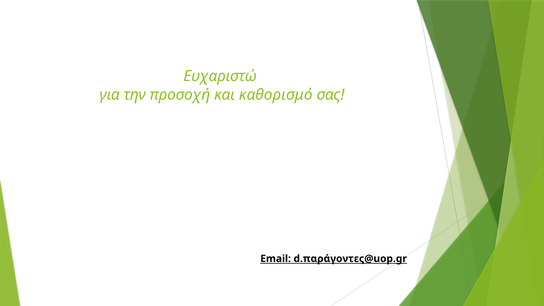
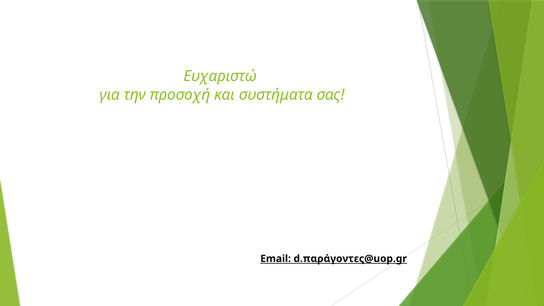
καθορισμό: καθορισμό -> συστήματα (276, 95)
